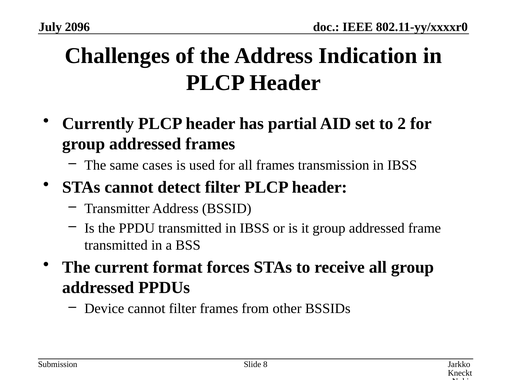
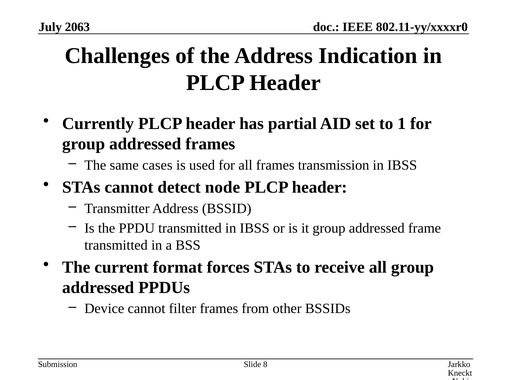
2096: 2096 -> 2063 (77, 27)
2: 2 -> 1 (402, 124)
detect filter: filter -> node (222, 187)
